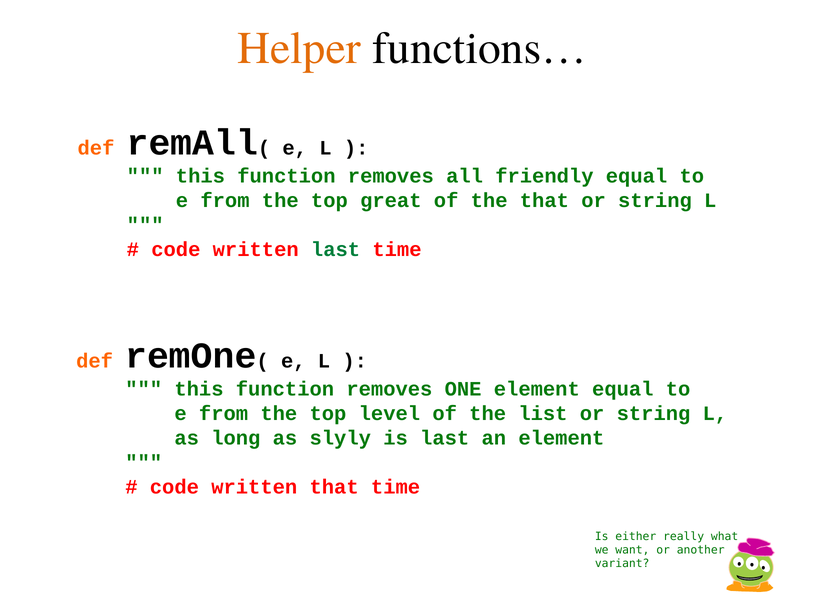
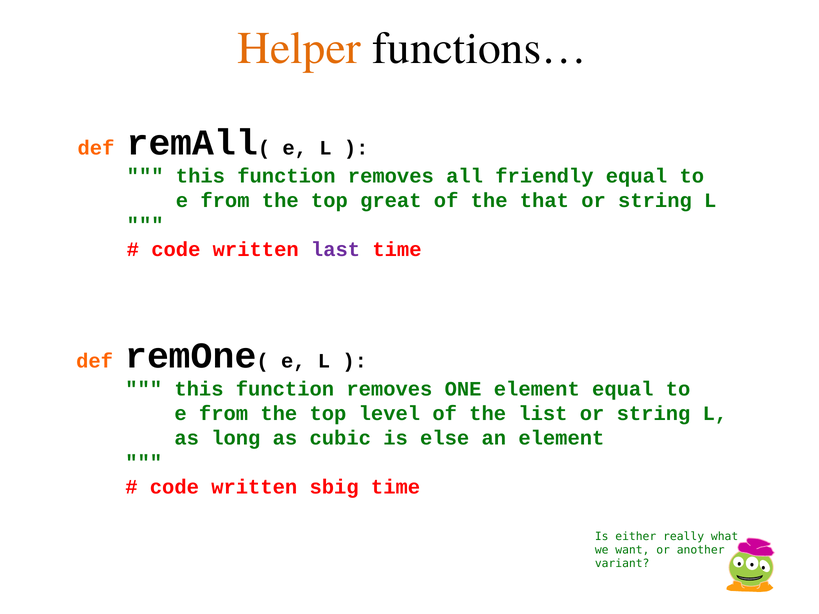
last colour: green -> purple (336, 250)
slyly: slyly -> cubic (340, 438)
is last: last -> else (445, 438)
written that: that -> sbig (334, 487)
